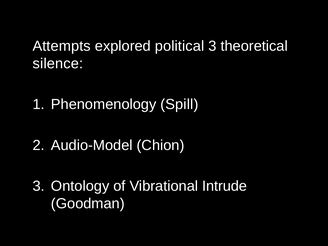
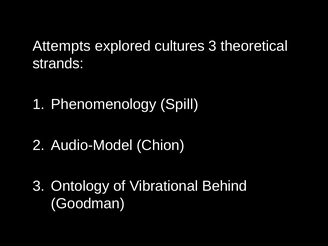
political: political -> cultures (180, 46)
silence: silence -> strands (58, 63)
Intrude: Intrude -> Behind (225, 186)
